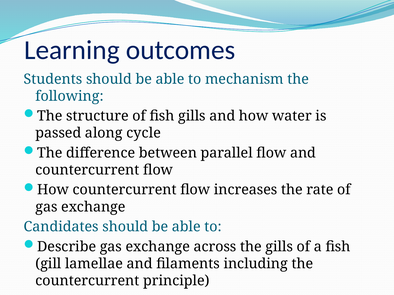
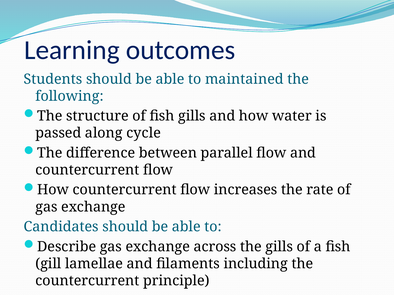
mechanism: mechanism -> maintained (244, 79)
